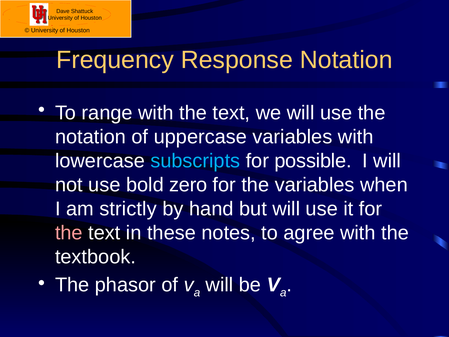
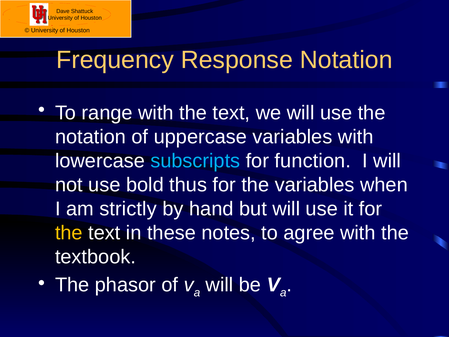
possible: possible -> function (313, 161)
zero: zero -> thus (188, 185)
the colour: pink -> yellow (69, 233)
